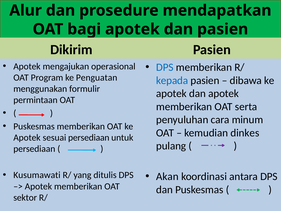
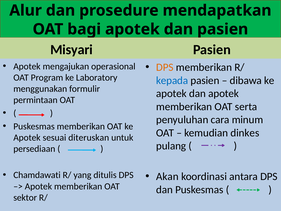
Dikirim: Dikirim -> Misyari (71, 50)
DPS colour: blue -> orange (165, 67)
Penguatan: Penguatan -> Laboratory (97, 77)
sesuai persediaan: persediaan -> diteruskan (89, 137)
Kusumawati: Kusumawati -> Chamdawati (37, 175)
